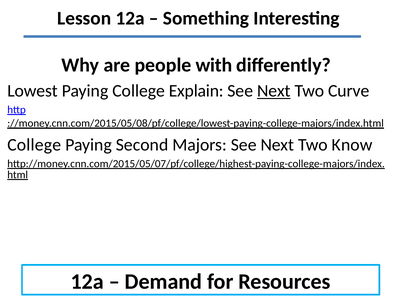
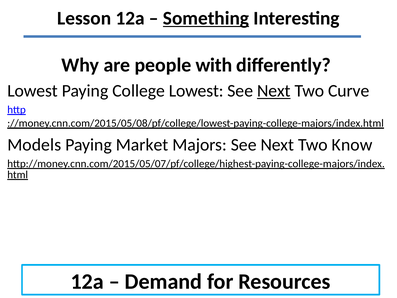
Something underline: none -> present (206, 18)
College Explain: Explain -> Lowest (196, 91)
College: College -> Models (34, 145)
Second: Second -> Market (142, 145)
